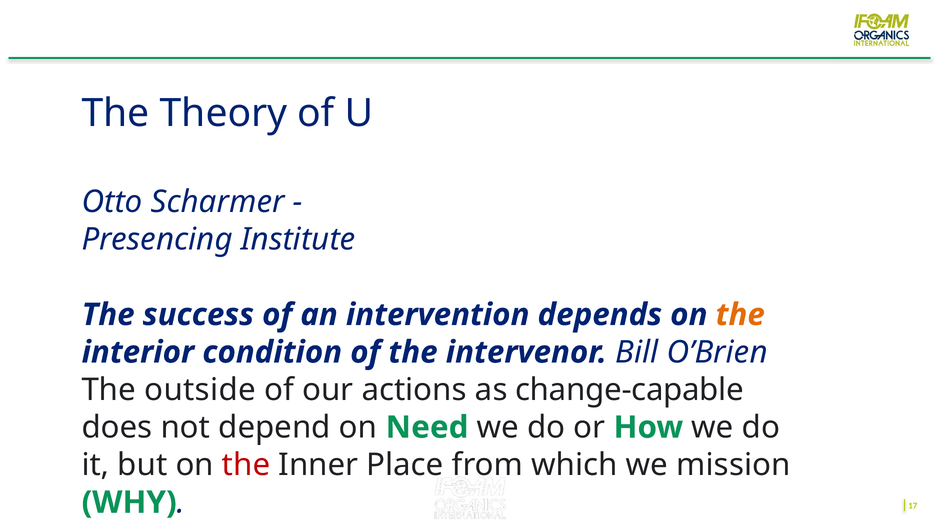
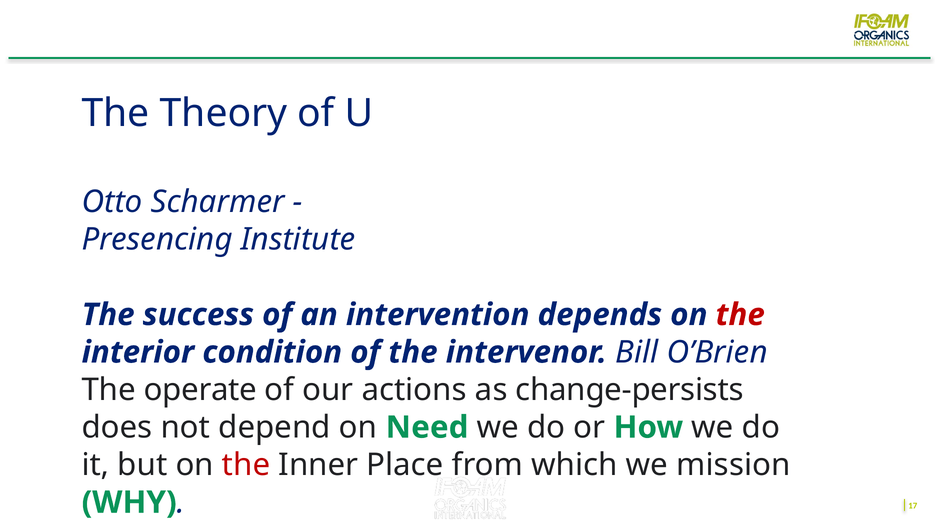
the colour: orange -> red (740, 315)
outside: outside -> operate (200, 390)
change-capable: change-capable -> change-persists (630, 390)
